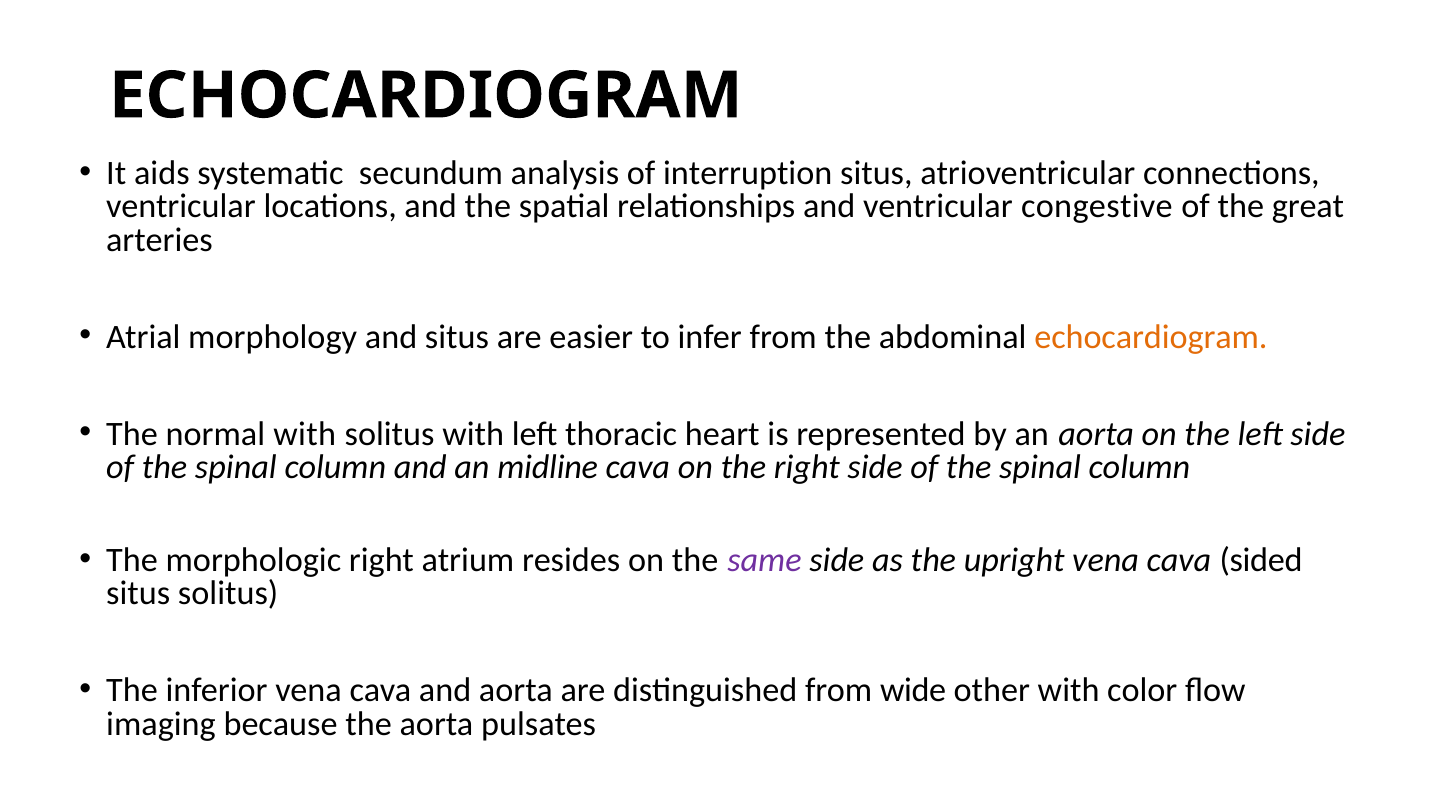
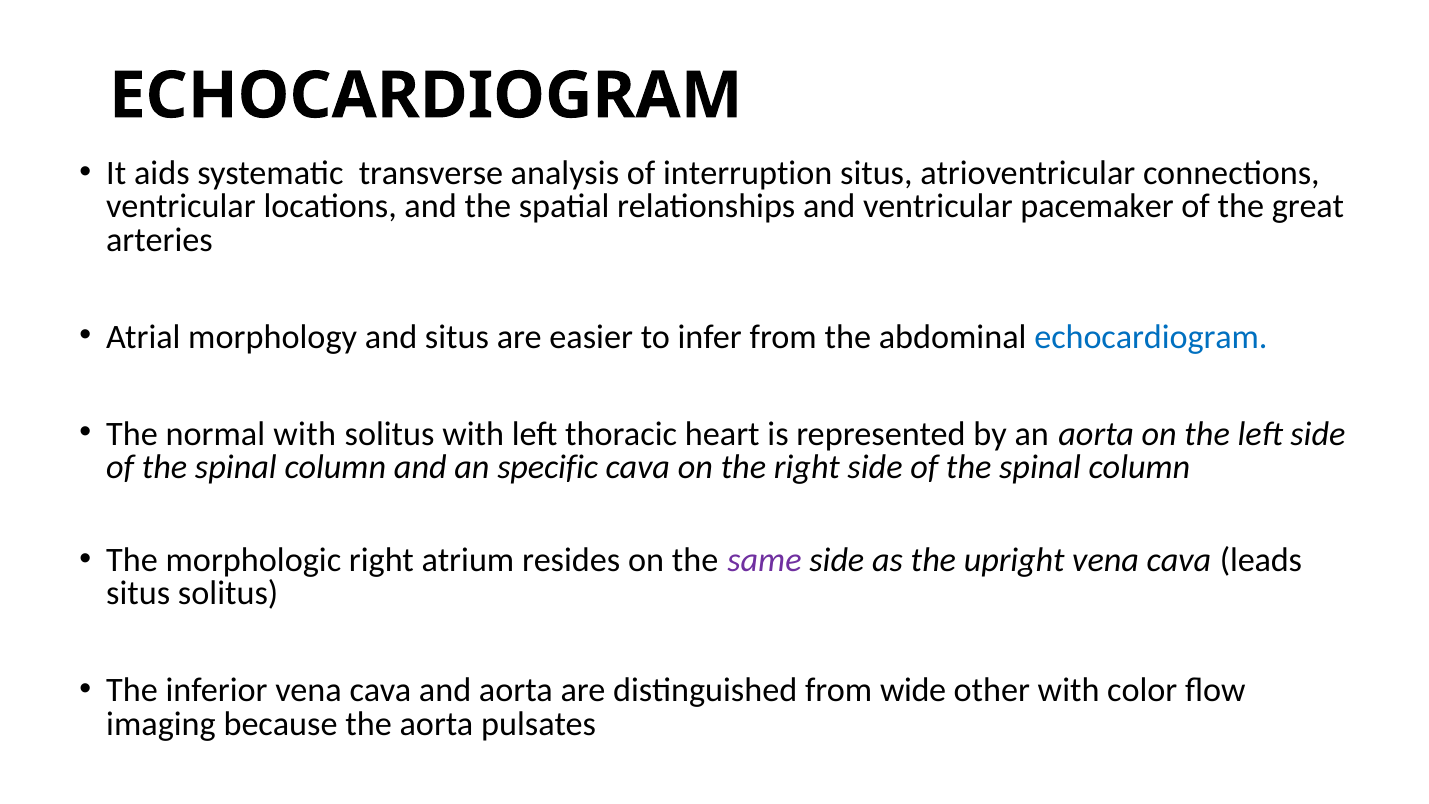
secundum: secundum -> transverse (431, 173)
congestive: congestive -> pacemaker (1097, 207)
echocardiogram colour: orange -> blue (1151, 337)
midline: midline -> specific (548, 467)
sided: sided -> leads (1261, 560)
